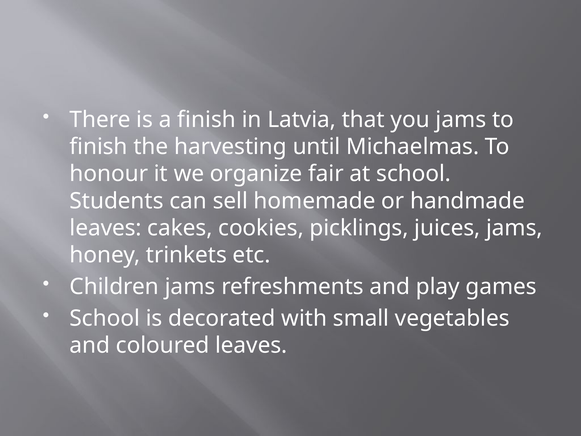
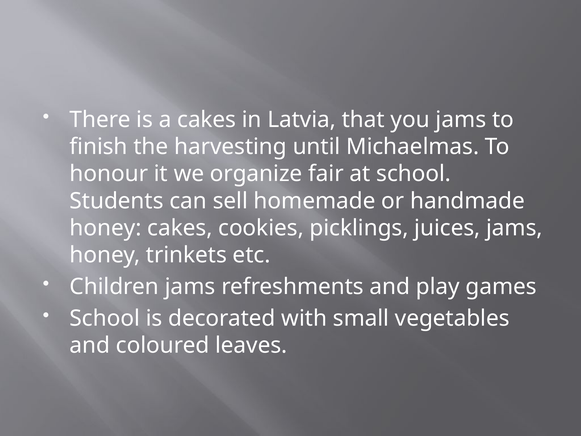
a finish: finish -> cakes (207, 120)
leaves: leaves -> honey (106, 228)
